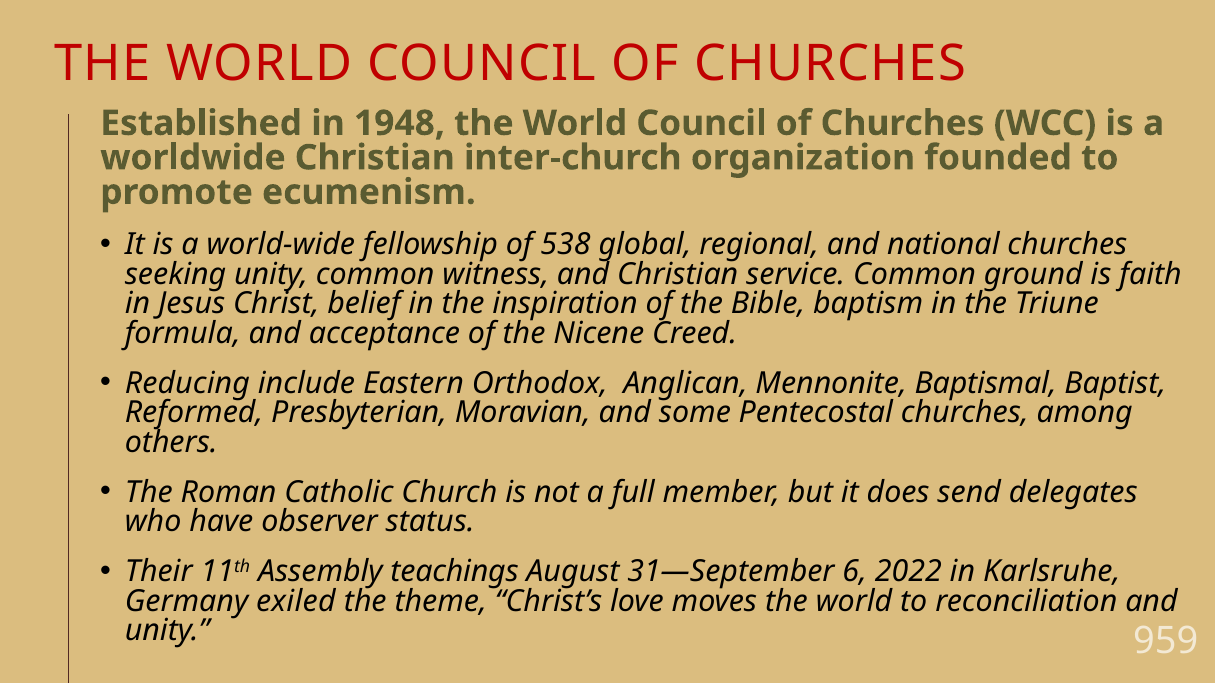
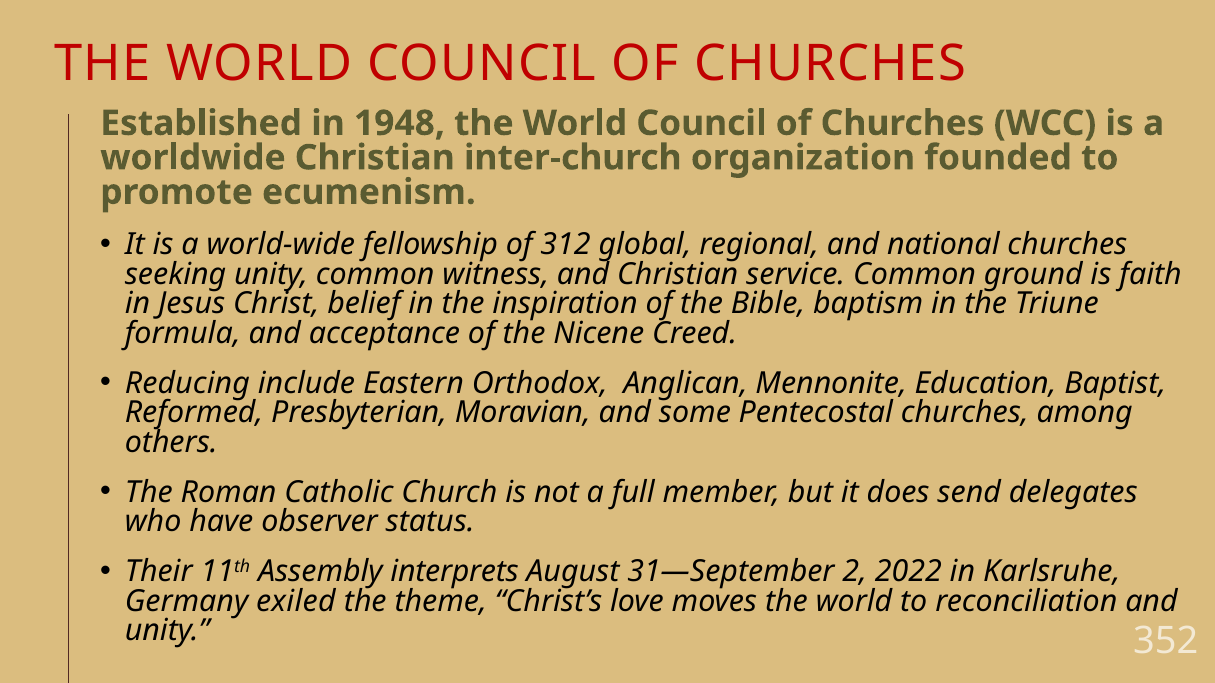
538: 538 -> 312 (566, 245)
Baptismal: Baptismal -> Education (986, 384)
teachings: teachings -> interprets (455, 572)
6: 6 -> 2 (855, 572)
959: 959 -> 352 (1166, 641)
